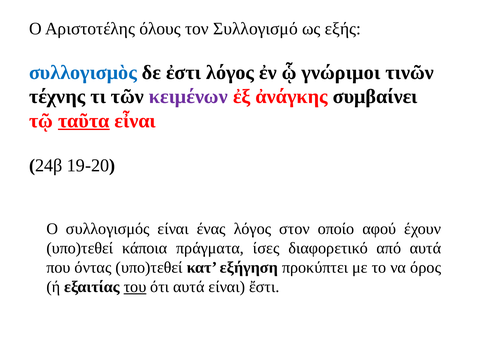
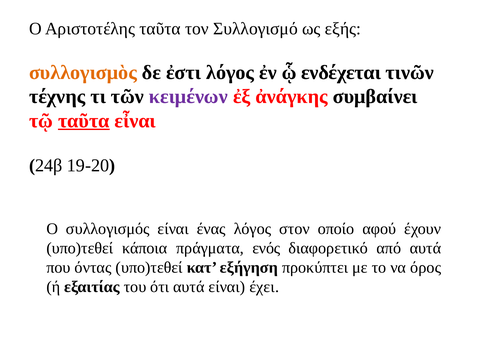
Αριστοτέλης όλους: όλους -> ταῦτα (160, 29)
συλλογισμὸς colour: blue -> orange (83, 72)
γνώριμοι: γνώριμοι -> ενδέχεται (341, 72)
ίσες: ίσες -> ενός (266, 248)
του underline: present -> none (135, 287)
ἔστι: ἔστι -> έχει (264, 287)
